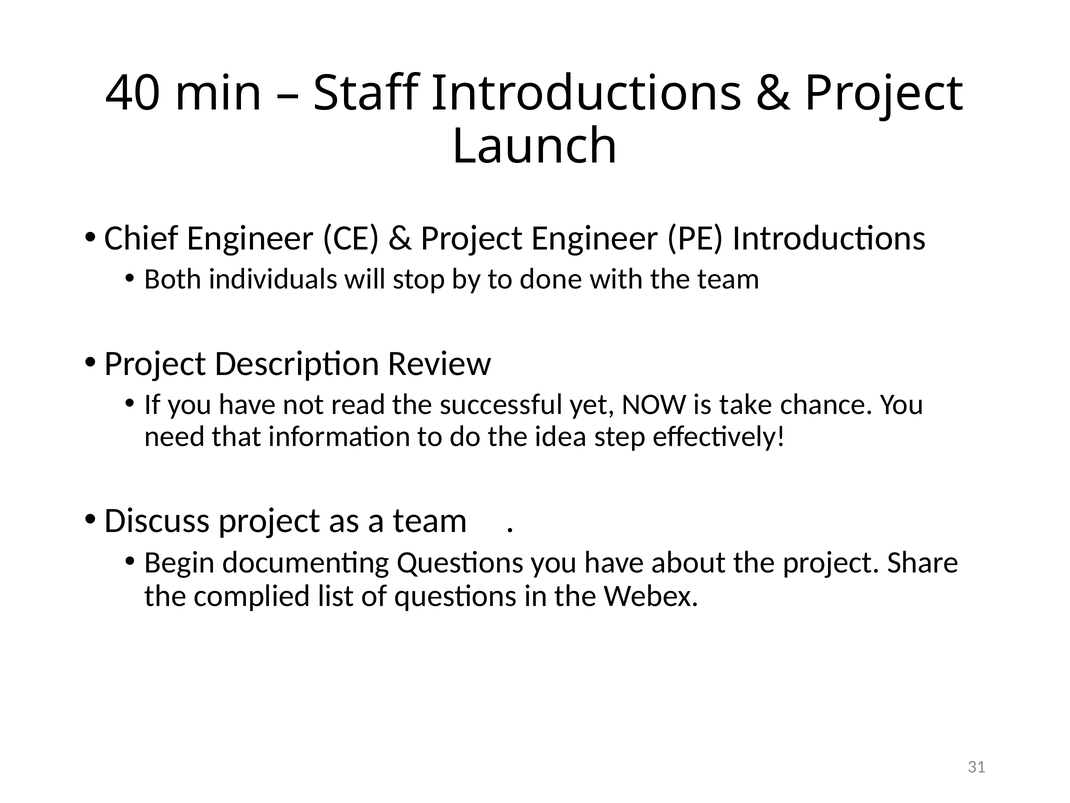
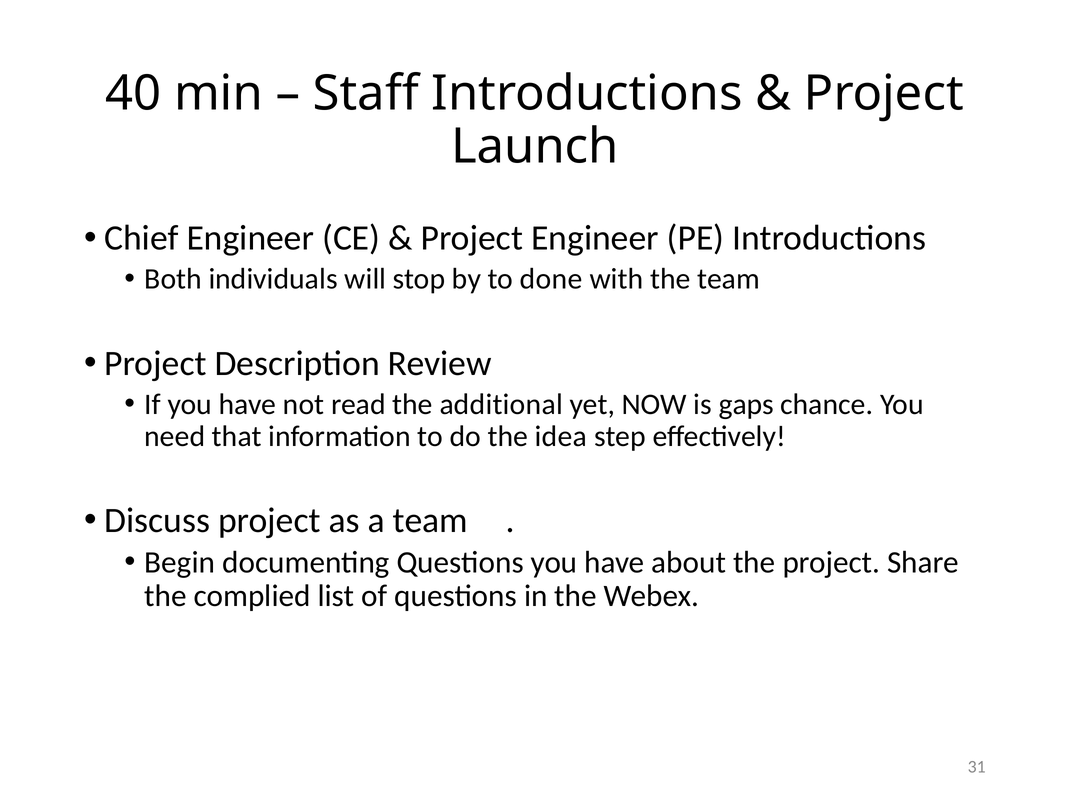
successful: successful -> additional (501, 404)
take: take -> gaps (746, 404)
